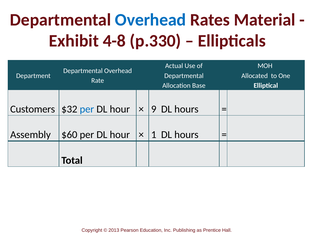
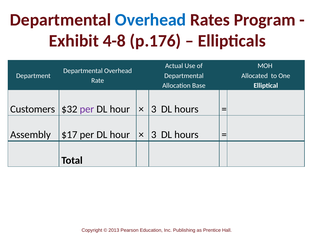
Material: Material -> Program (265, 20)
p.330: p.330 -> p.176 (155, 41)
per colour: blue -> purple (87, 109)
9: 9 -> 3 (154, 109)
$60: $60 -> $17 (69, 135)
1: 1 -> 3 (154, 135)
